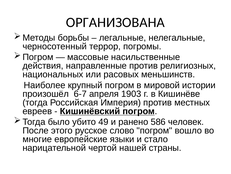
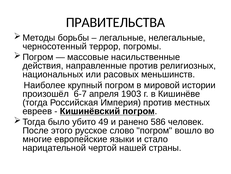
ОРГАНИЗОВАНА: ОРГАНИЗОВАНА -> ПРАВИТЕЛЬСТВА (115, 22)
